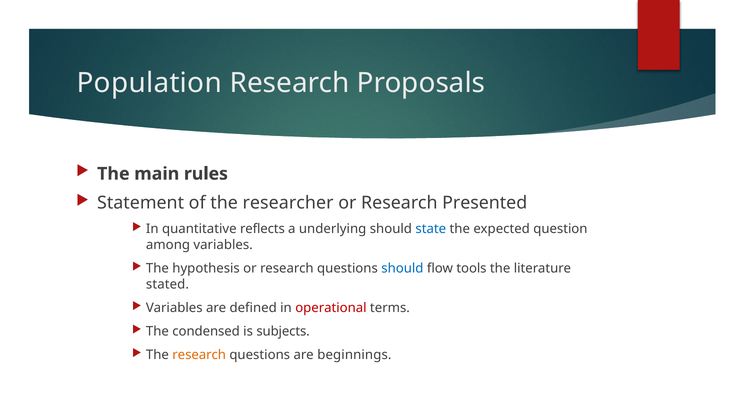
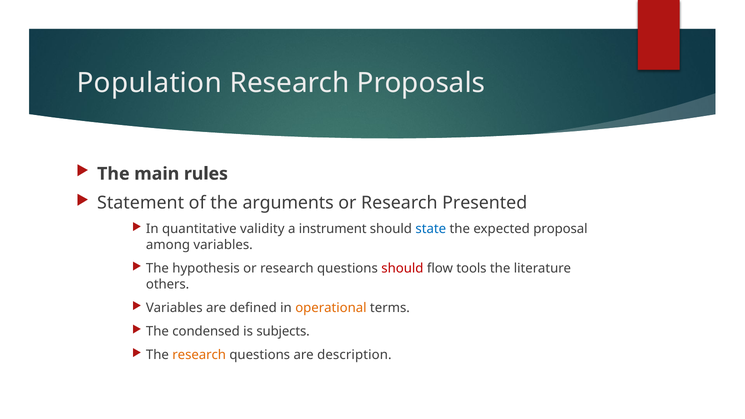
researcher: researcher -> arguments (288, 203)
reflects: reflects -> validity (262, 229)
underlying: underlying -> instrument (333, 229)
question: question -> proposal (560, 229)
should colour: blue -> red (402, 269)
stated: stated -> others (168, 284)
operational colour: red -> orange (331, 308)
beginnings: beginnings -> description (354, 355)
